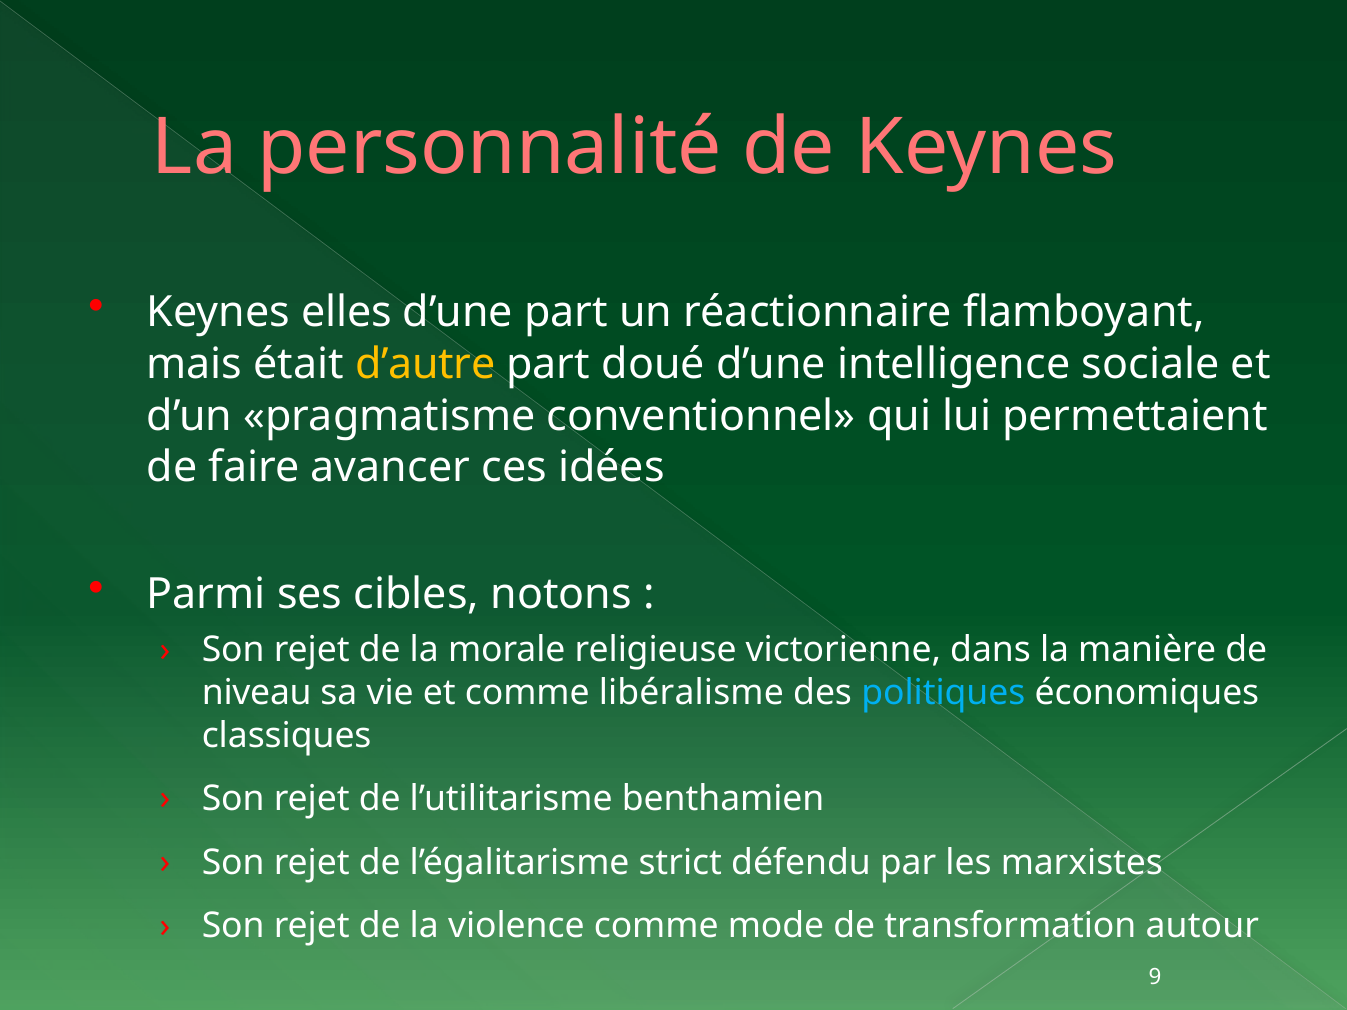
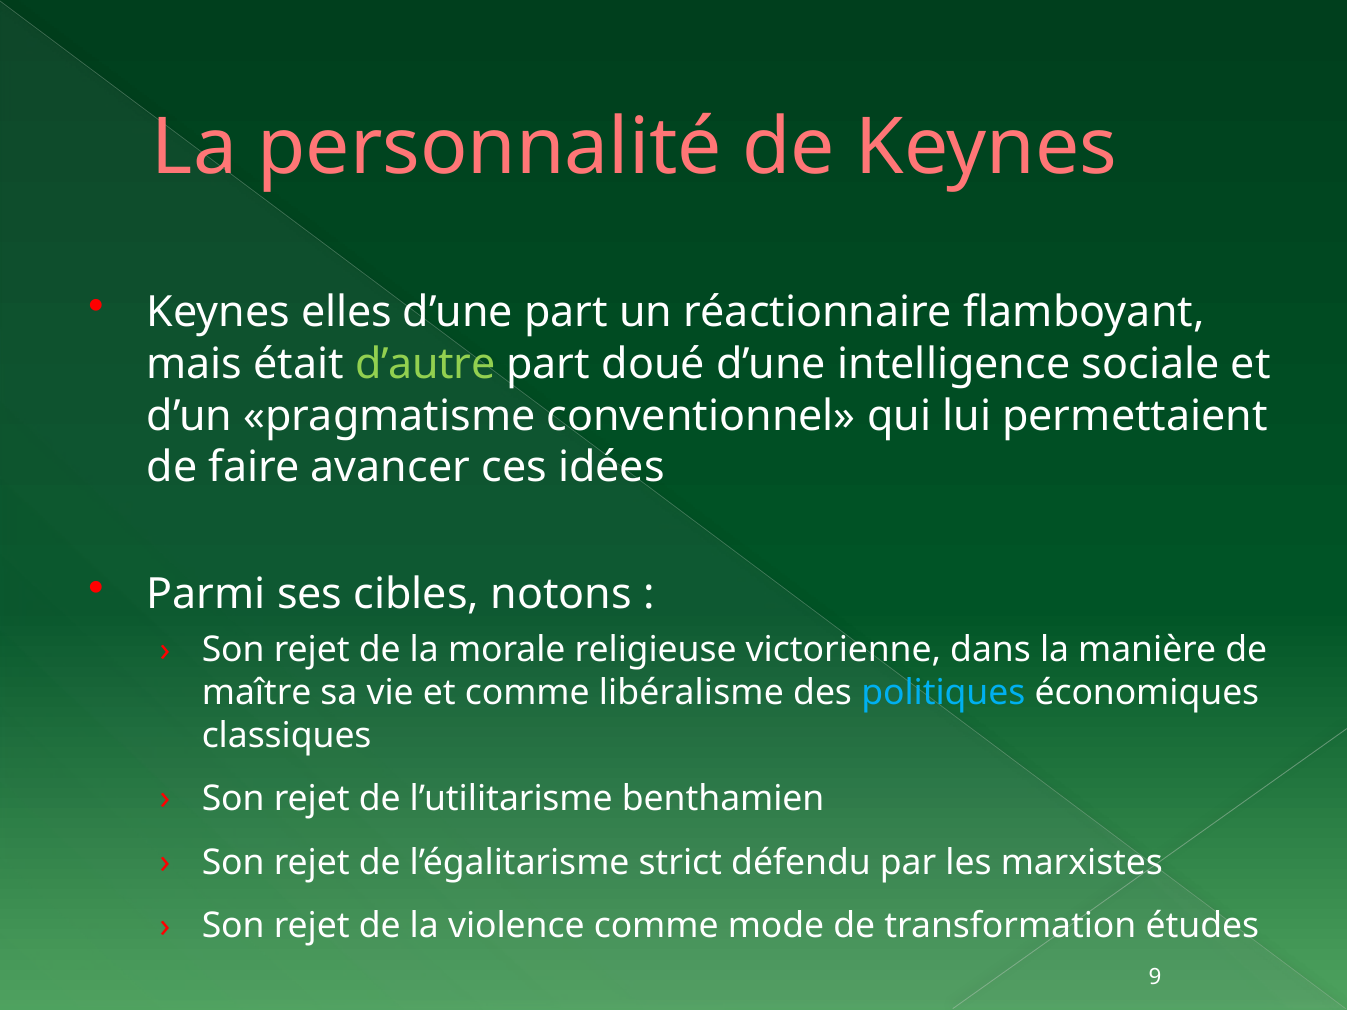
d’autre colour: yellow -> light green (426, 364)
niveau: niveau -> maître (257, 693)
autour: autour -> études (1202, 926)
